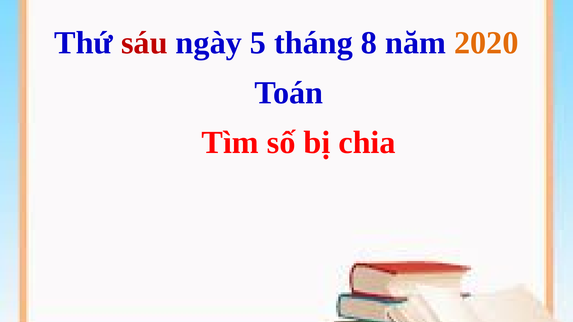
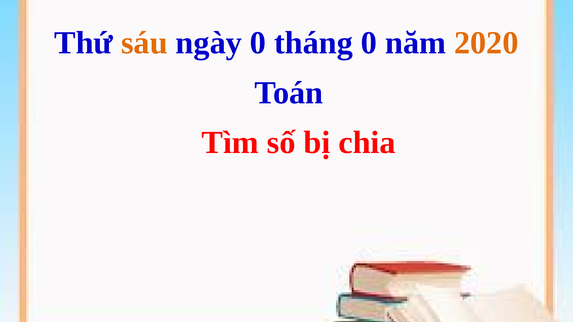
sáu colour: red -> orange (144, 43)
ngày 5: 5 -> 0 (258, 43)
tháng 8: 8 -> 0 (369, 43)
